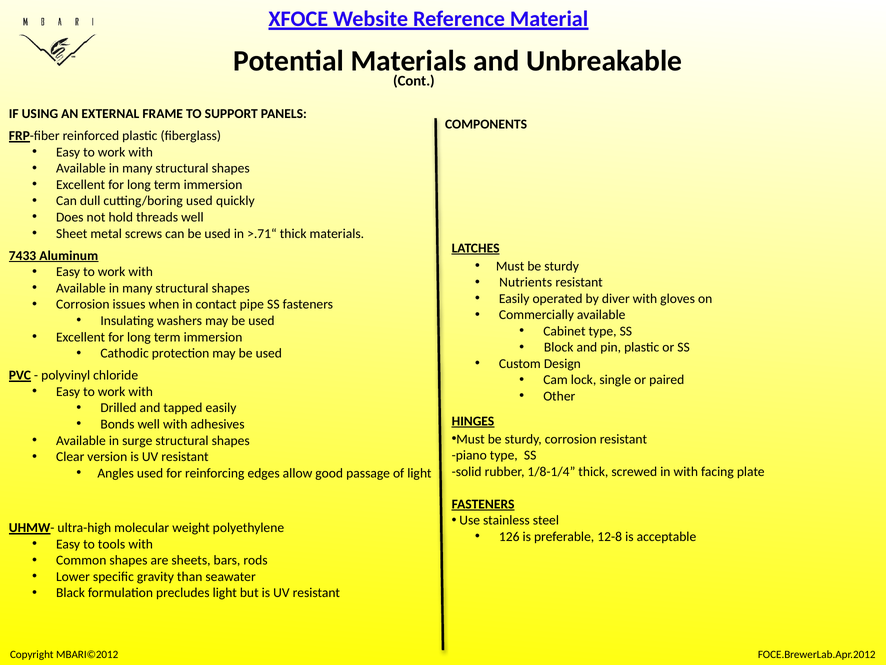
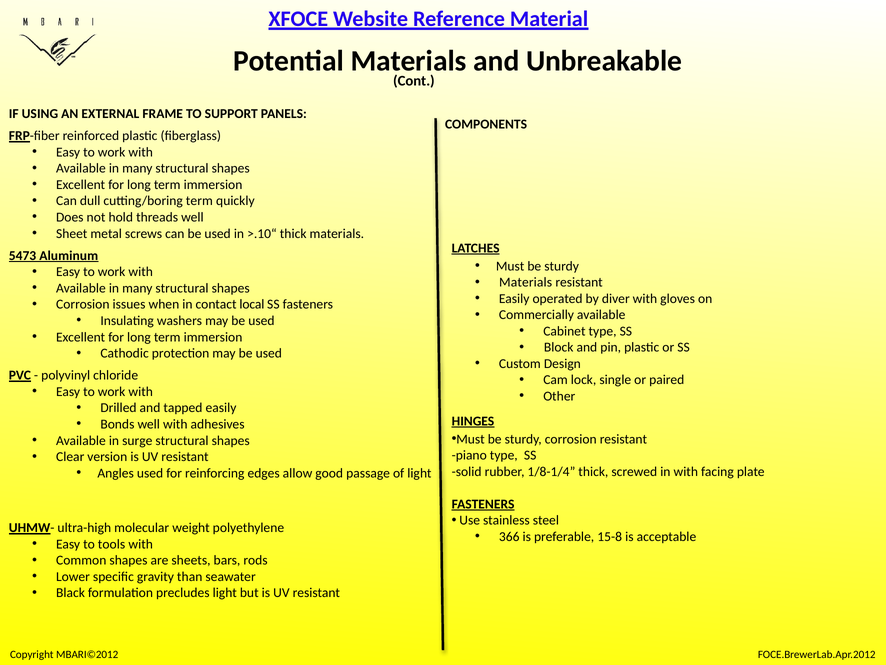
cutting/boring used: used -> term (199, 201)
>.71“: >.71“ -> >.10“ (262, 233)
7433: 7433 -> 5473 (23, 256)
Nutrients: Nutrients -> Materials (526, 282)
pipe: pipe -> local (252, 304)
126: 126 -> 366 (509, 536)
12-8: 12-8 -> 15-8 (610, 536)
